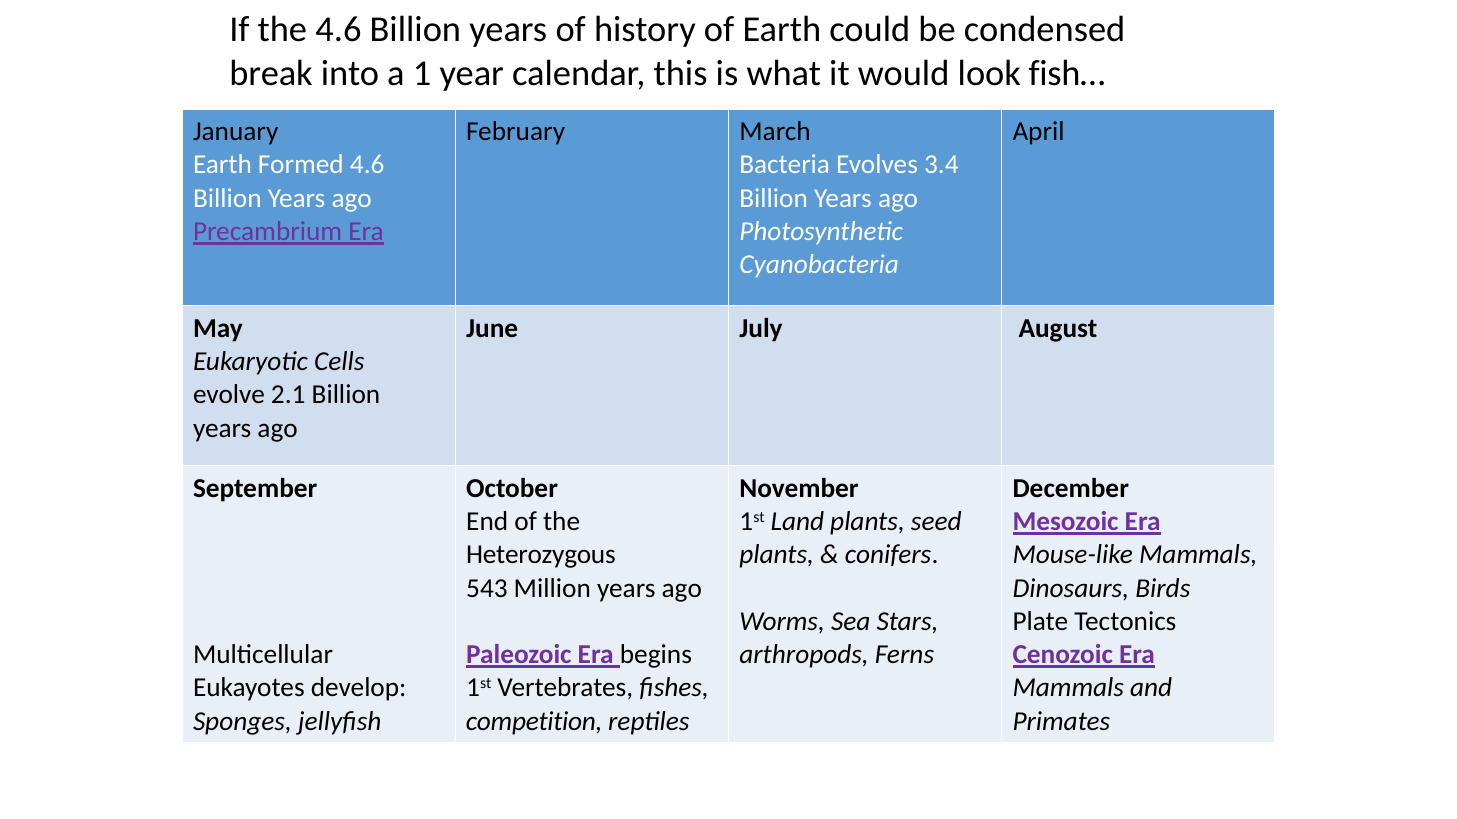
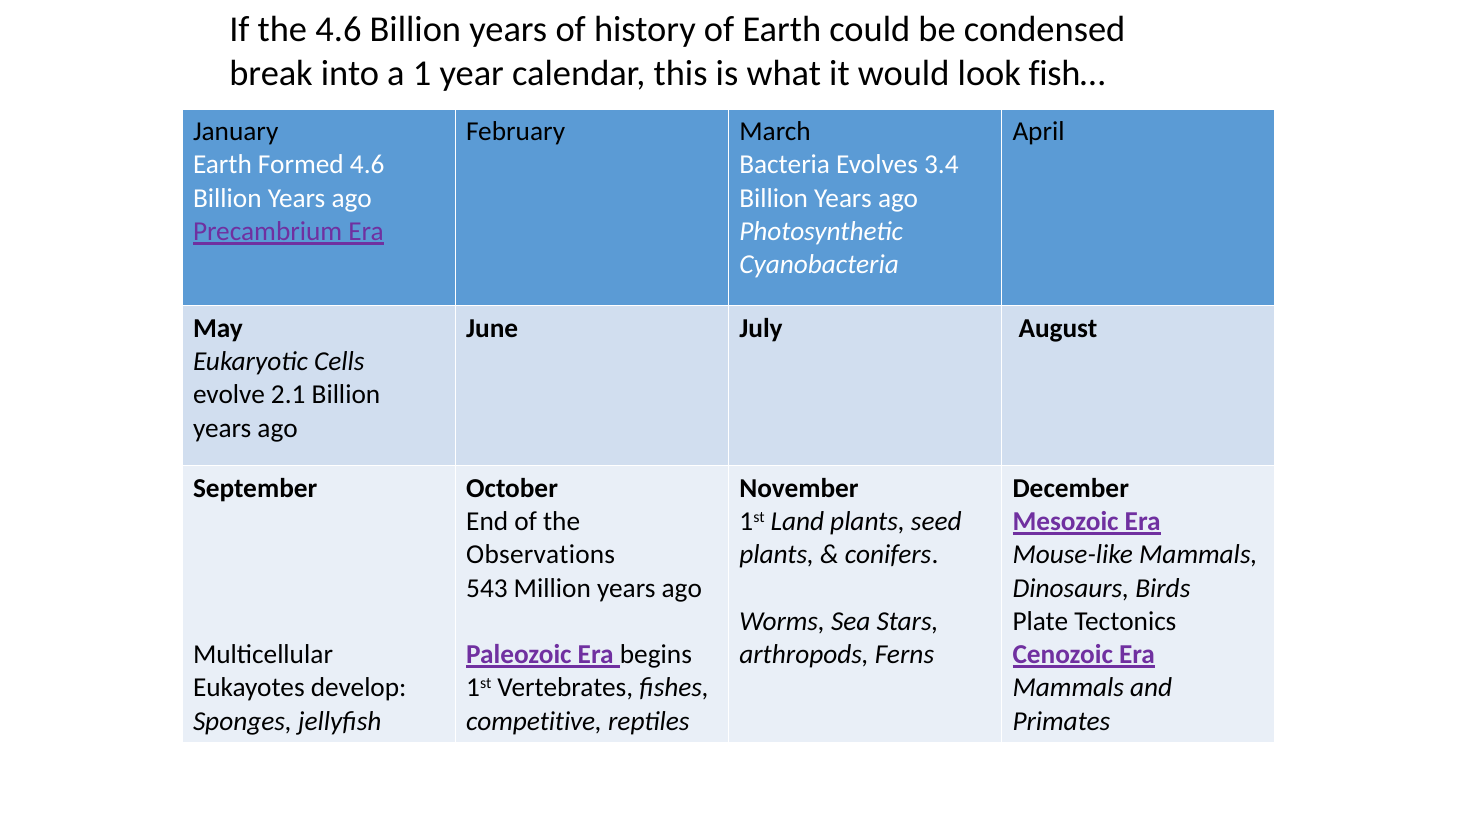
Heterozygous: Heterozygous -> Observations (541, 555)
competition: competition -> competitive (534, 722)
